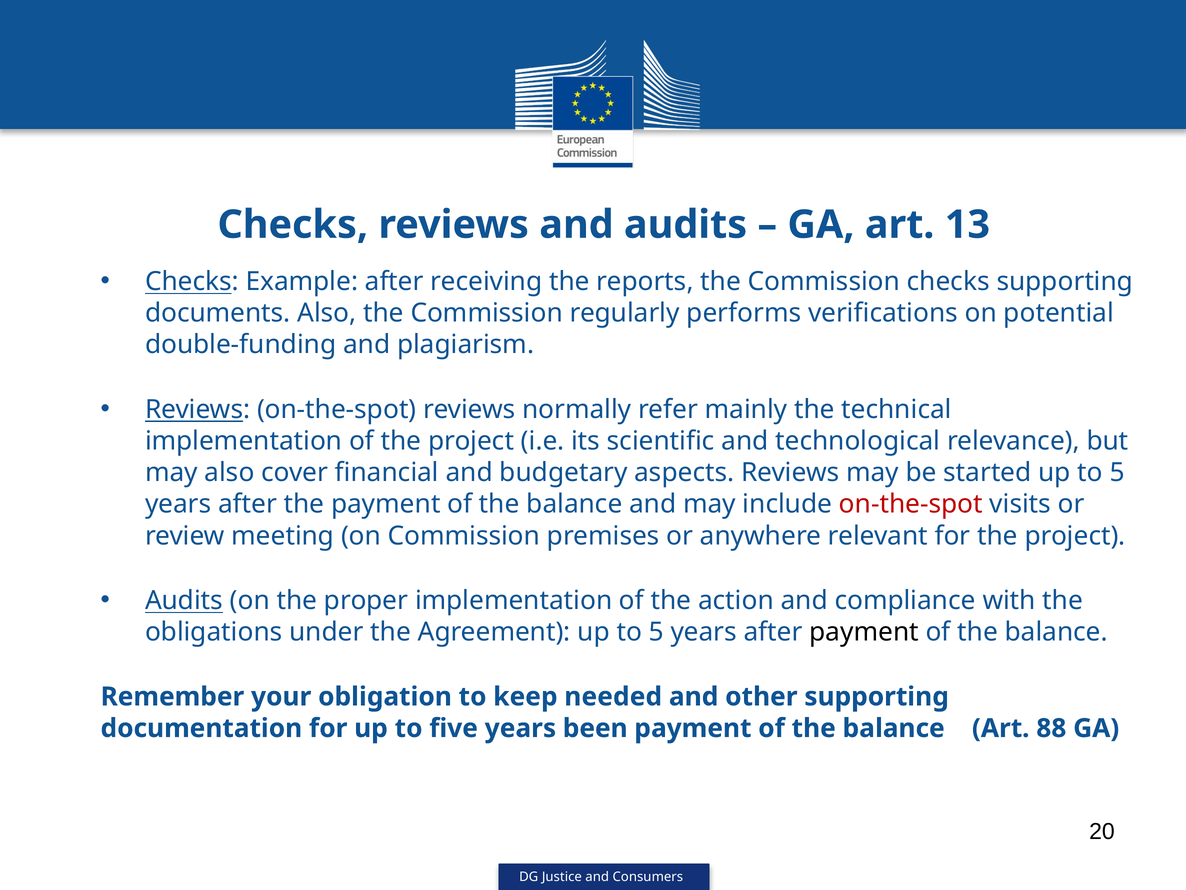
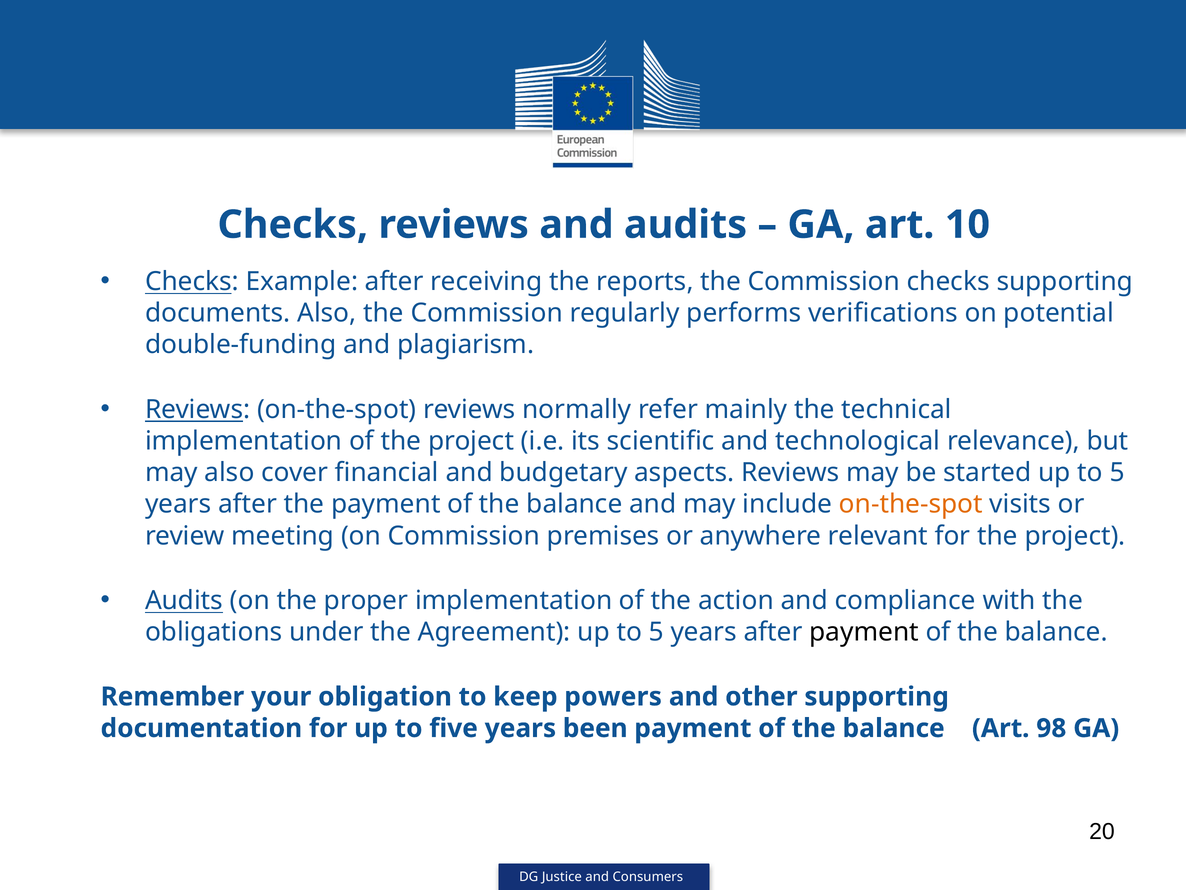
13: 13 -> 10 (967, 225)
on-the-spot colour: red -> orange (911, 504)
needed: needed -> powers (613, 696)
88: 88 -> 98 (1051, 728)
